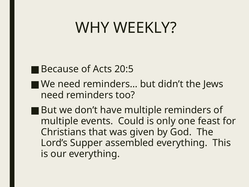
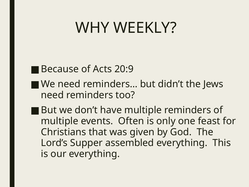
20:5: 20:5 -> 20:9 (124, 69)
Could: Could -> Often (131, 121)
